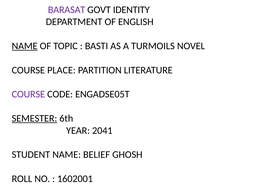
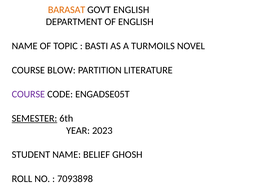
BARASAT colour: purple -> orange (67, 10)
GOVT IDENTITY: IDENTITY -> ENGLISH (131, 10)
NAME underline: present -> none (25, 46)
PLACE: PLACE -> BLOW (61, 70)
2041: 2041 -> 2023 (102, 131)
1602001: 1602001 -> 7093898 (75, 179)
